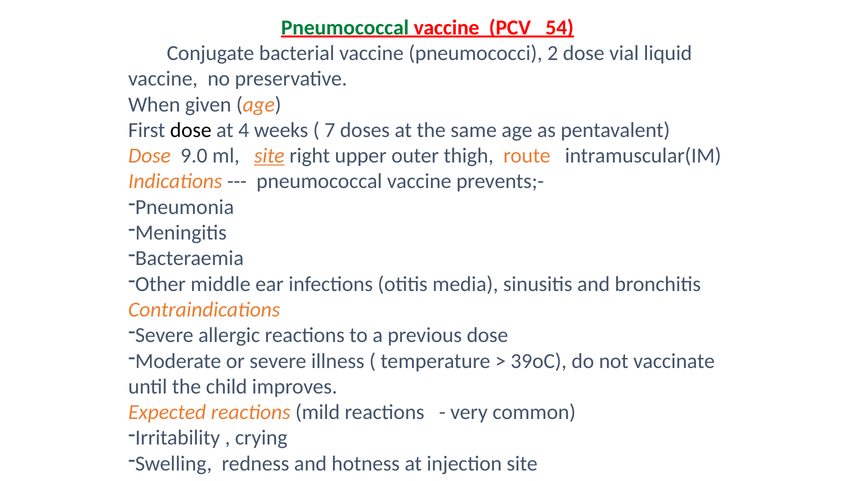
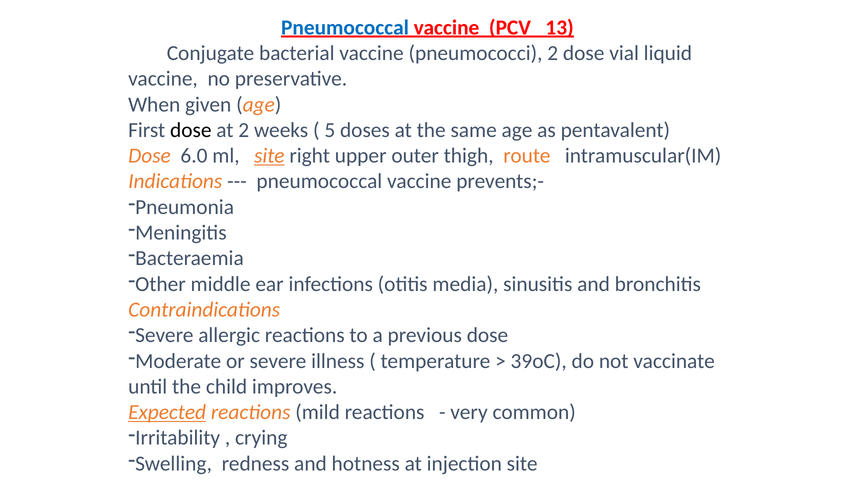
Pneumococcal colour: green -> blue (345, 27)
54: 54 -> 13 (560, 27)
at 4: 4 -> 2 (244, 130)
7: 7 -> 5 (330, 130)
9.0: 9.0 -> 6.0 (194, 156)
Expected underline: none -> present (167, 412)
